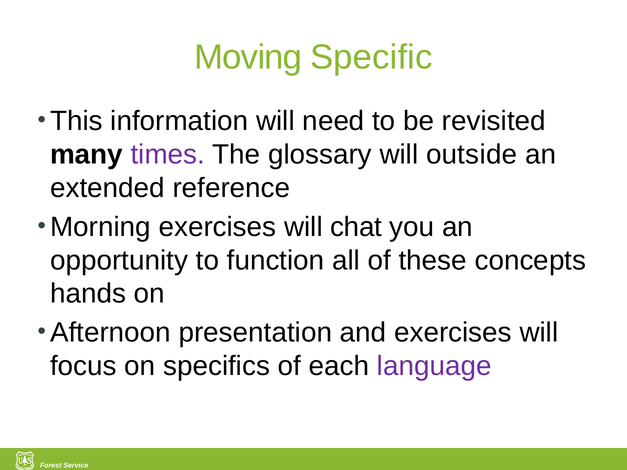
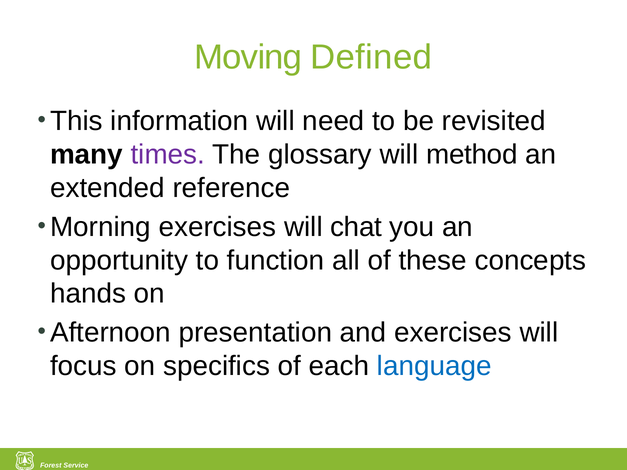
Specific: Specific -> Defined (371, 57)
outside: outside -> method (472, 155)
language colour: purple -> blue (434, 366)
